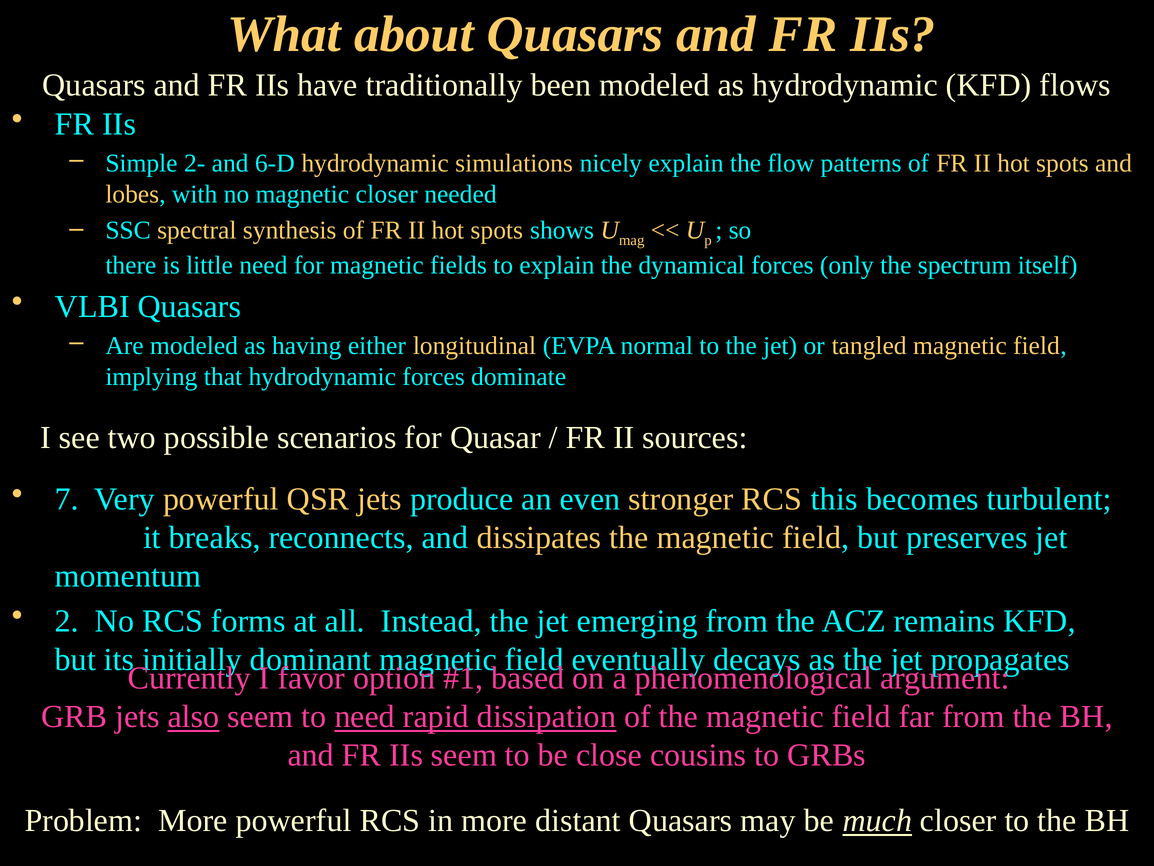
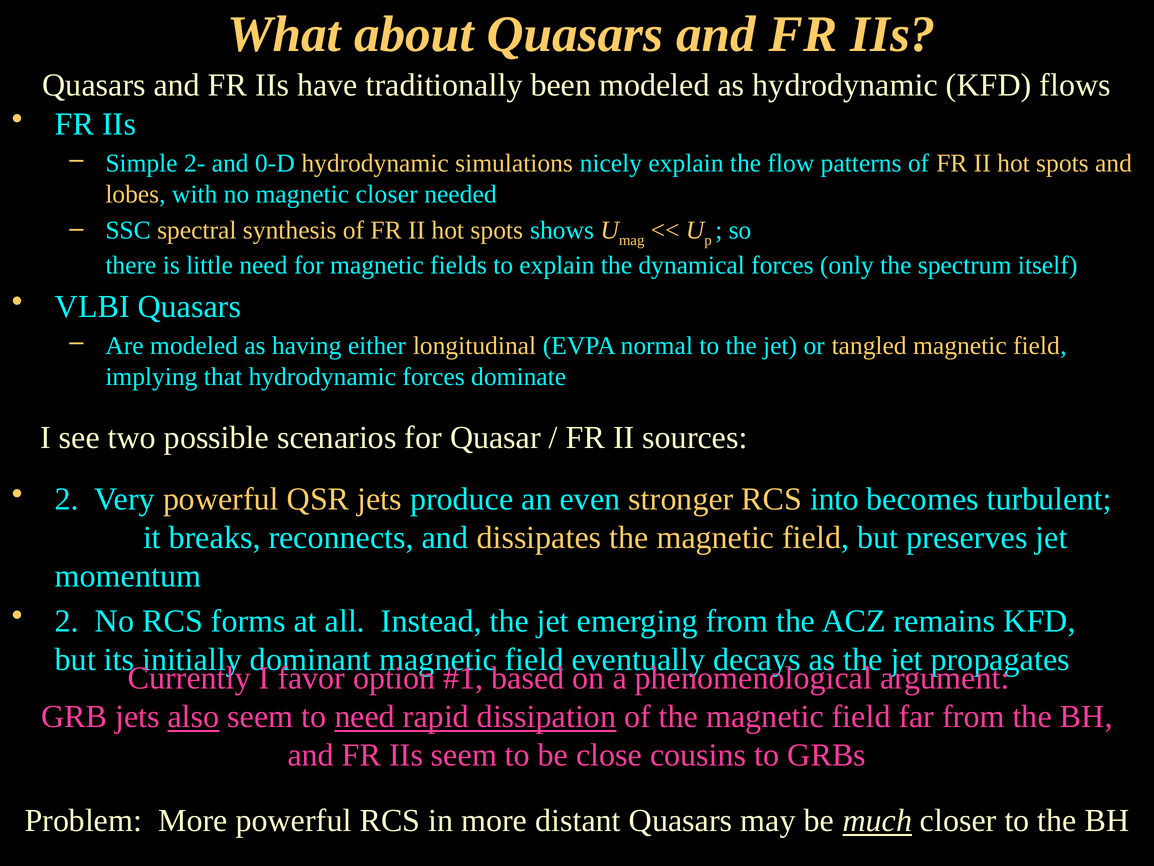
6-D: 6-D -> 0-D (275, 163)
7: 7 -> 2 (67, 499)
this: this -> into (834, 499)
